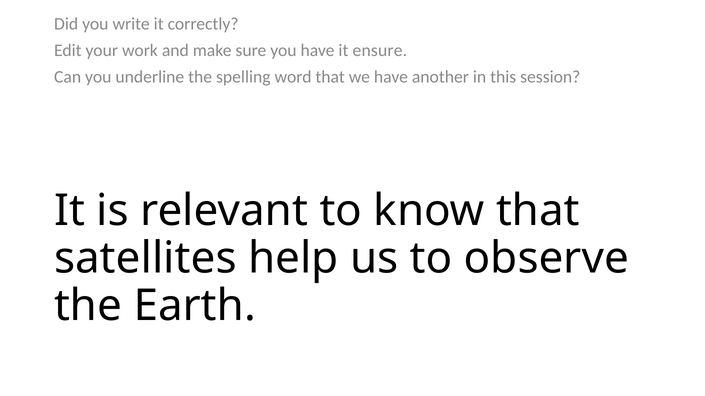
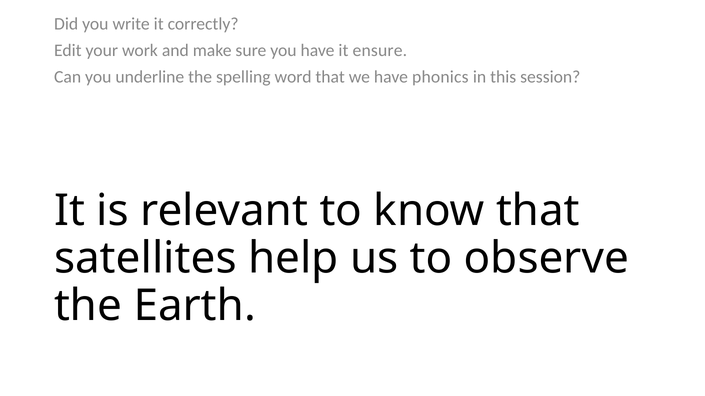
another: another -> phonics (440, 77)
